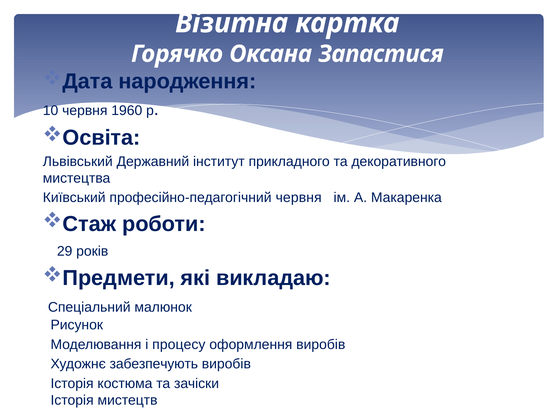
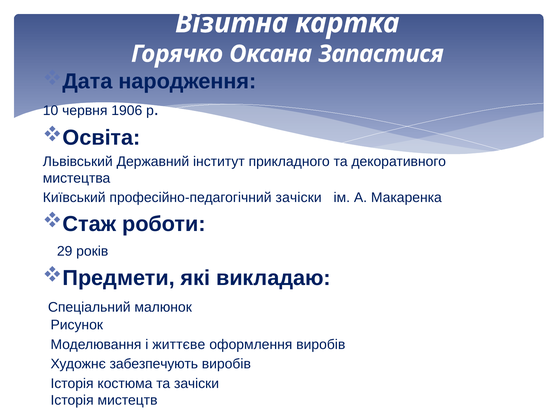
1960: 1960 -> 1906 (127, 111)
професійно-педагогічний червня: червня -> зачіски (299, 198)
процесу: процесу -> життєве (179, 344)
